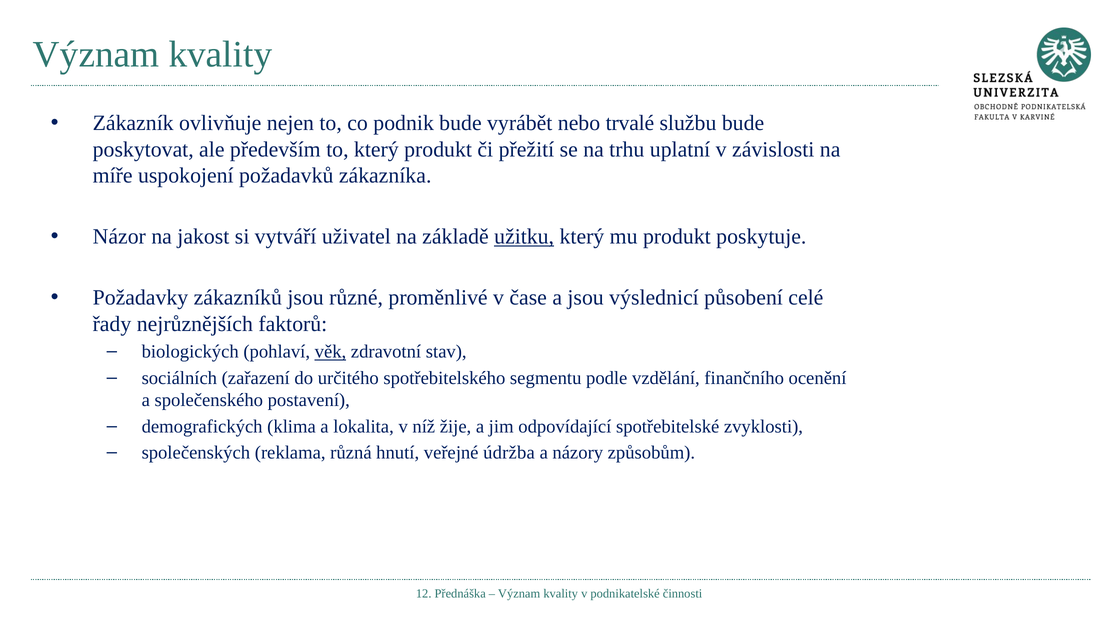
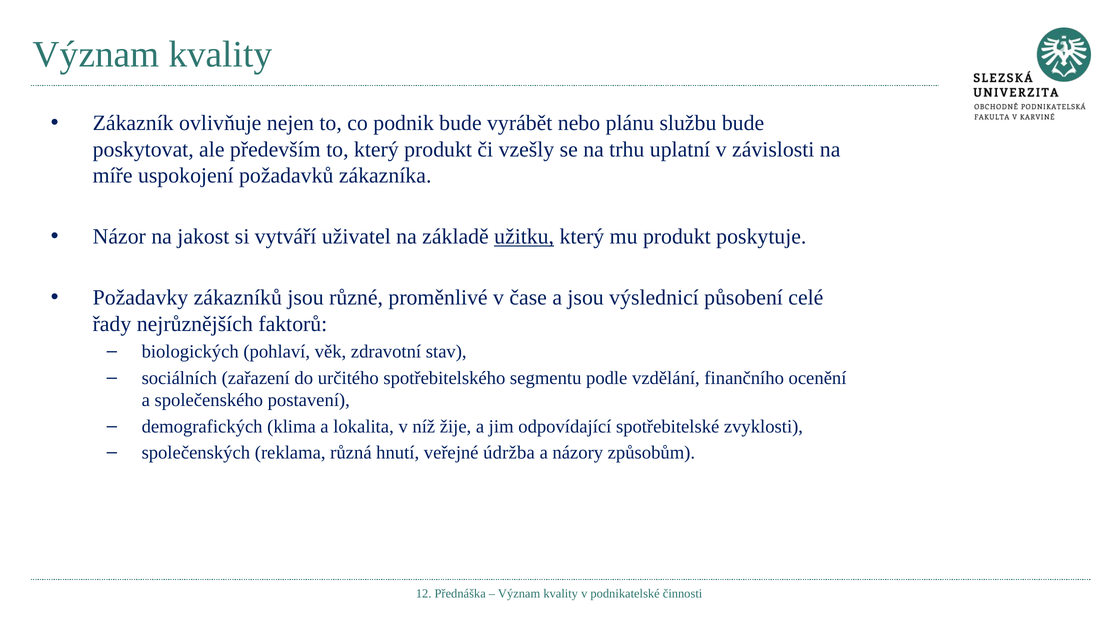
trvalé: trvalé -> plánu (630, 123)
přežití: přežití -> vzešly (526, 149)
věk underline: present -> none (330, 351)
